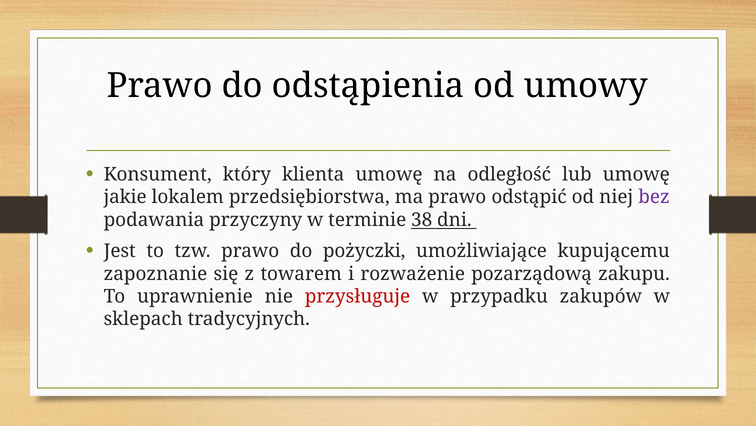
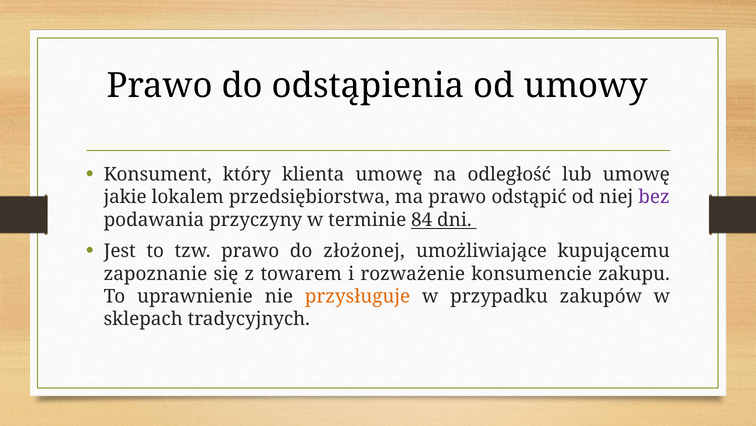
38: 38 -> 84 (422, 219)
pożyczki: pożyczki -> złożonej (364, 251)
pozarządową: pozarządową -> konsumencie (532, 273)
przysługuje colour: red -> orange (358, 296)
